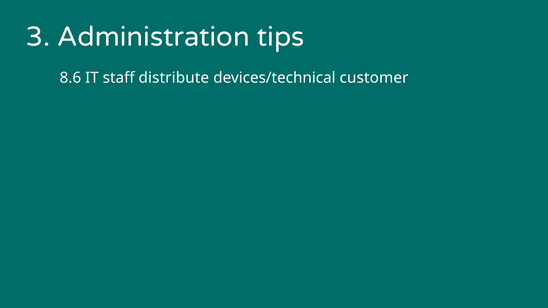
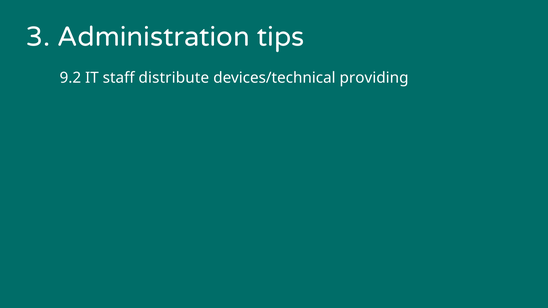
8.6: 8.6 -> 9.2 (70, 78)
customer: customer -> providing (374, 78)
